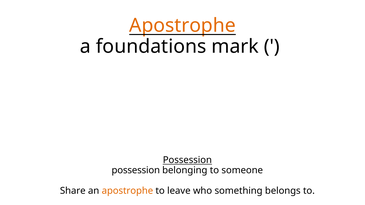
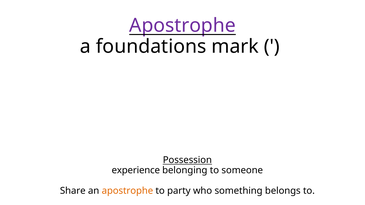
Apostrophe colour: orange -> purple (182, 26)
possession: possession -> experience (136, 170)
leave: leave -> party (179, 191)
